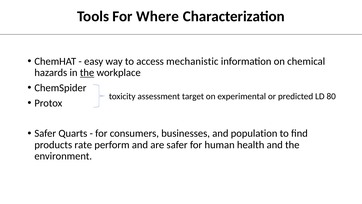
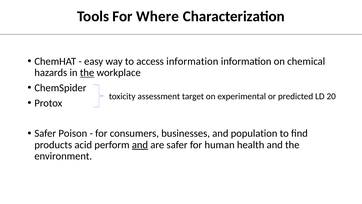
access mechanistic: mechanistic -> information (192, 61)
80: 80 -> 20 (331, 96)
Quarts: Quarts -> Poison (73, 133)
rate: rate -> acid (83, 145)
and underline: none -> present (140, 145)
